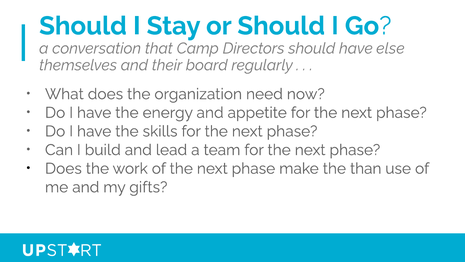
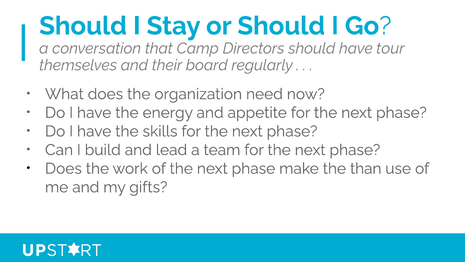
else: else -> tour (390, 48)
